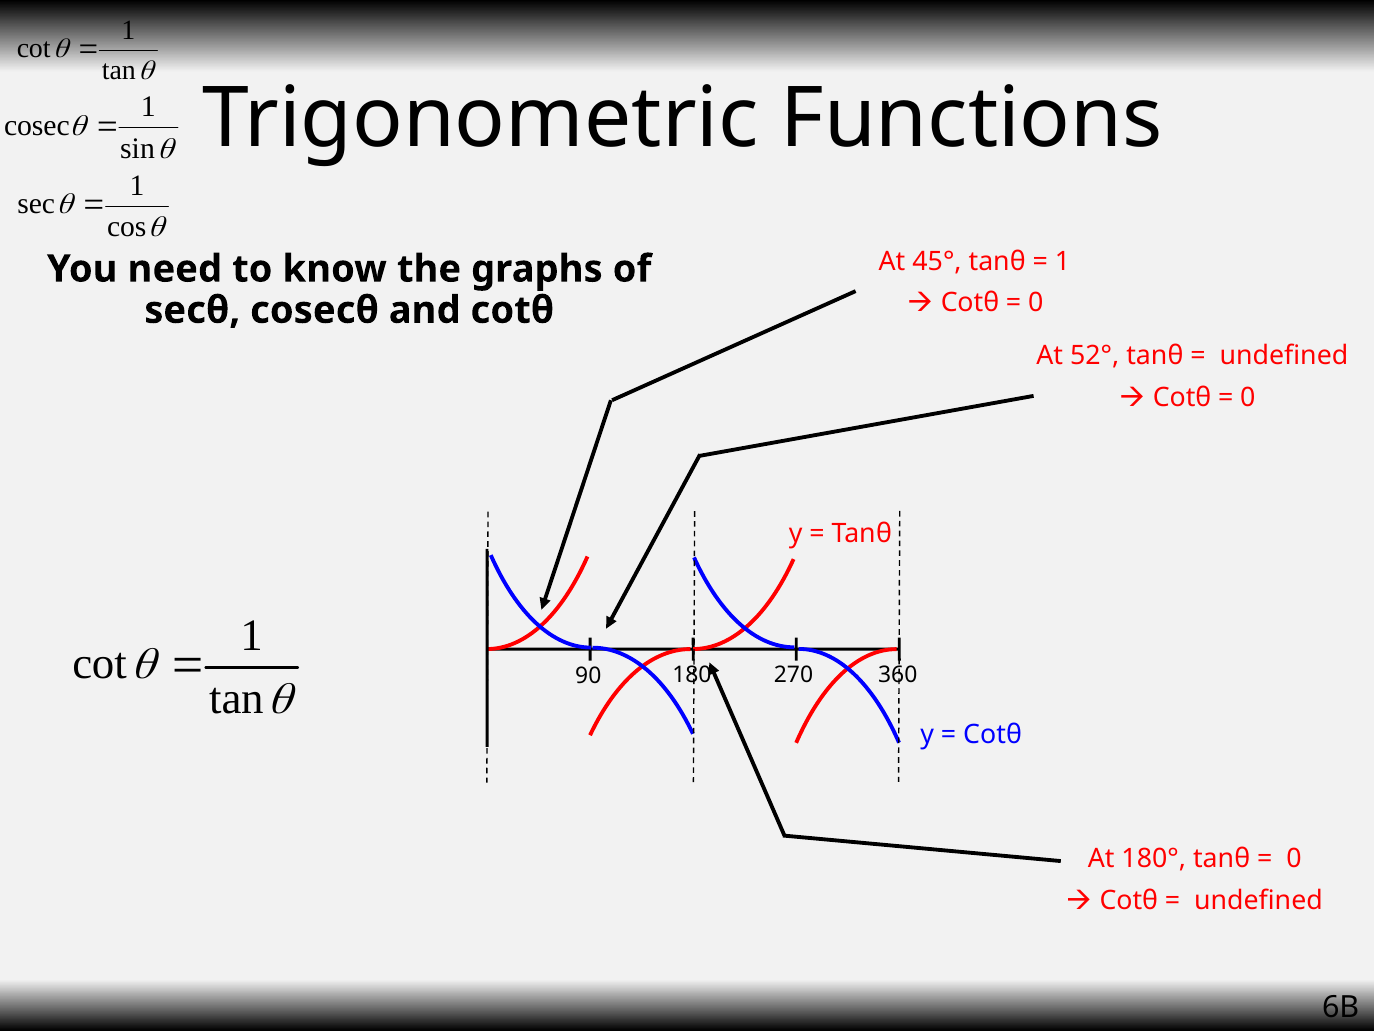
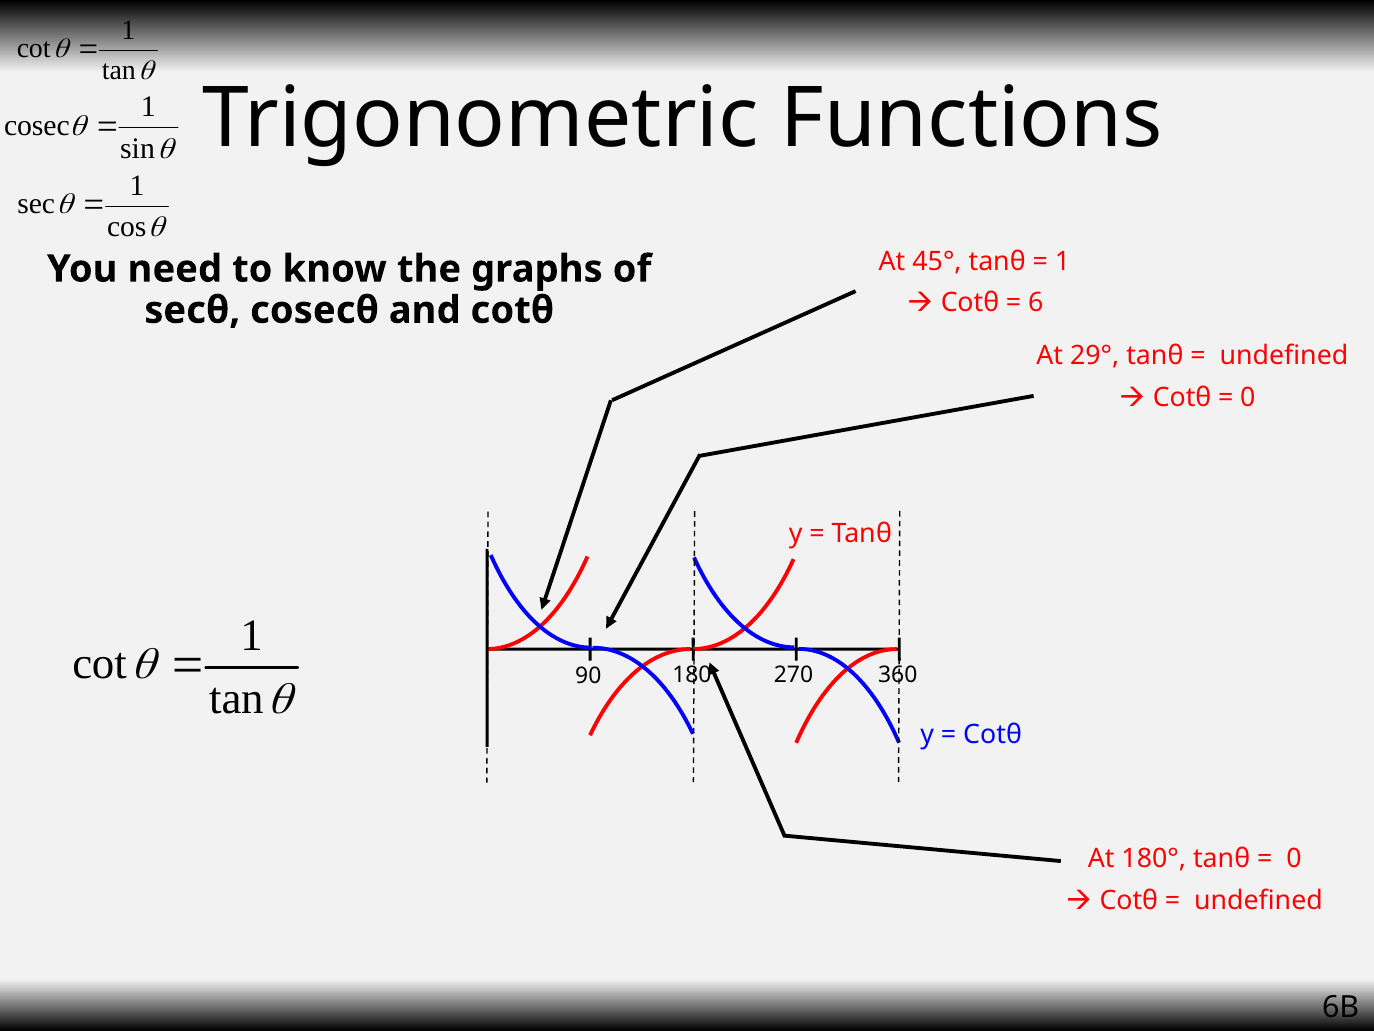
0: 0 -> 6 (1036, 302)
52°: 52° -> 29° (1095, 355)
